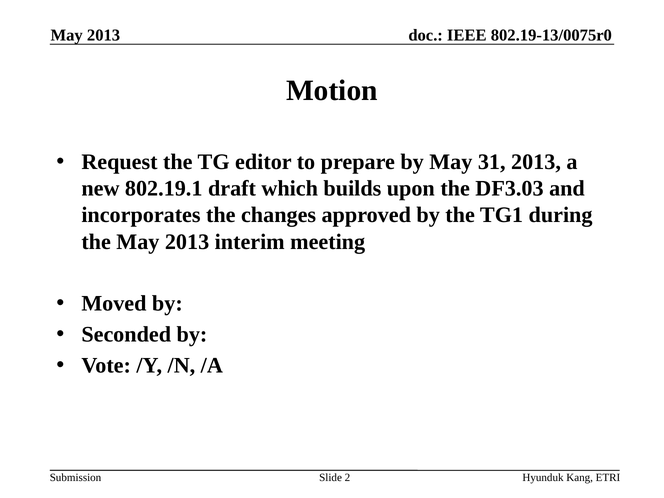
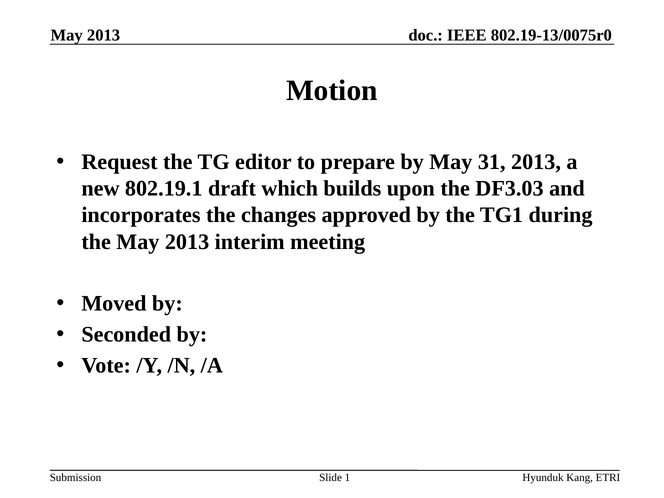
2: 2 -> 1 (347, 478)
